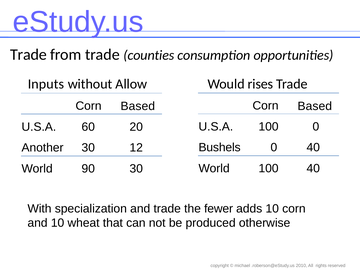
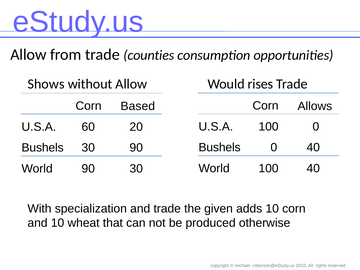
Trade: Trade -> Allow (28, 54)
Inputs: Inputs -> Shows (46, 84)
Based: Based -> Allows (315, 106)
Another: Another -> Bushels (43, 148)
30 12: 12 -> 90 (136, 148)
fewer: fewer -> given (219, 209)
